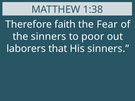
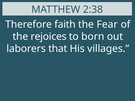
1:38: 1:38 -> 2:38 (93, 10)
the sinners: sinners -> rejoices (49, 37)
poor: poor -> born (93, 37)
His sinners: sinners -> villages (108, 49)
